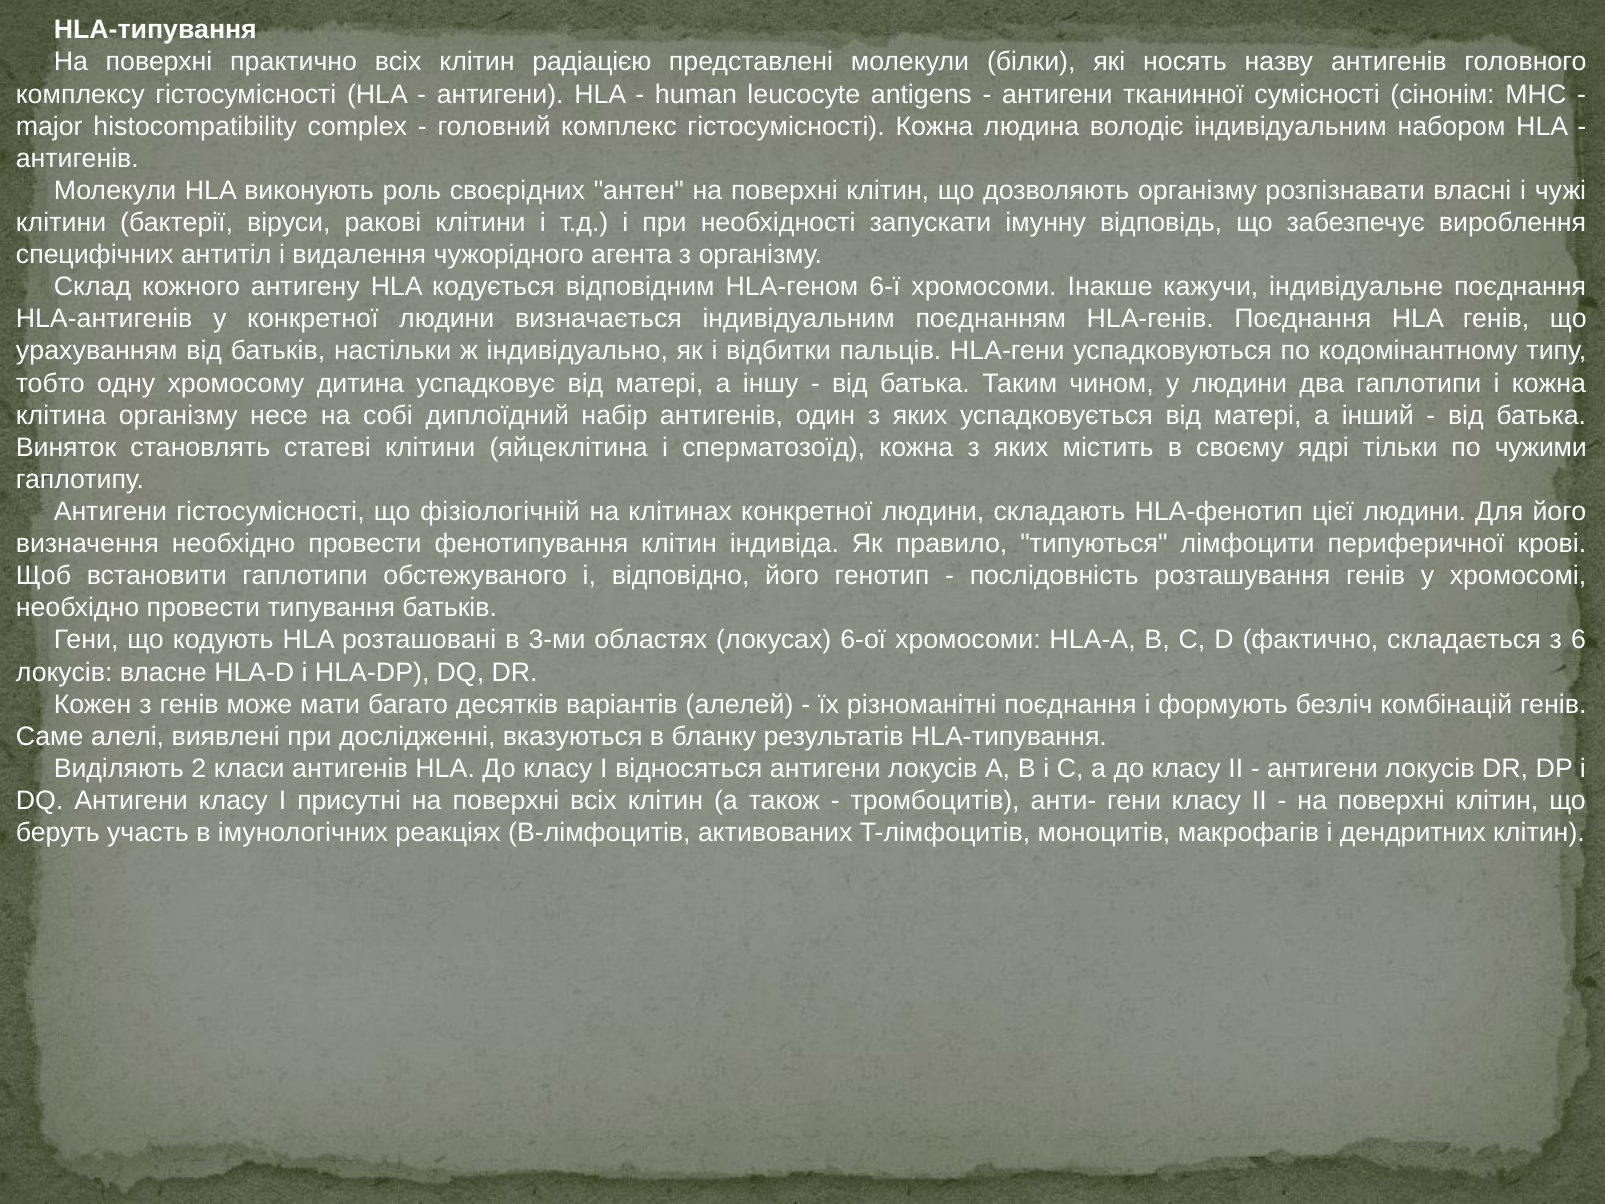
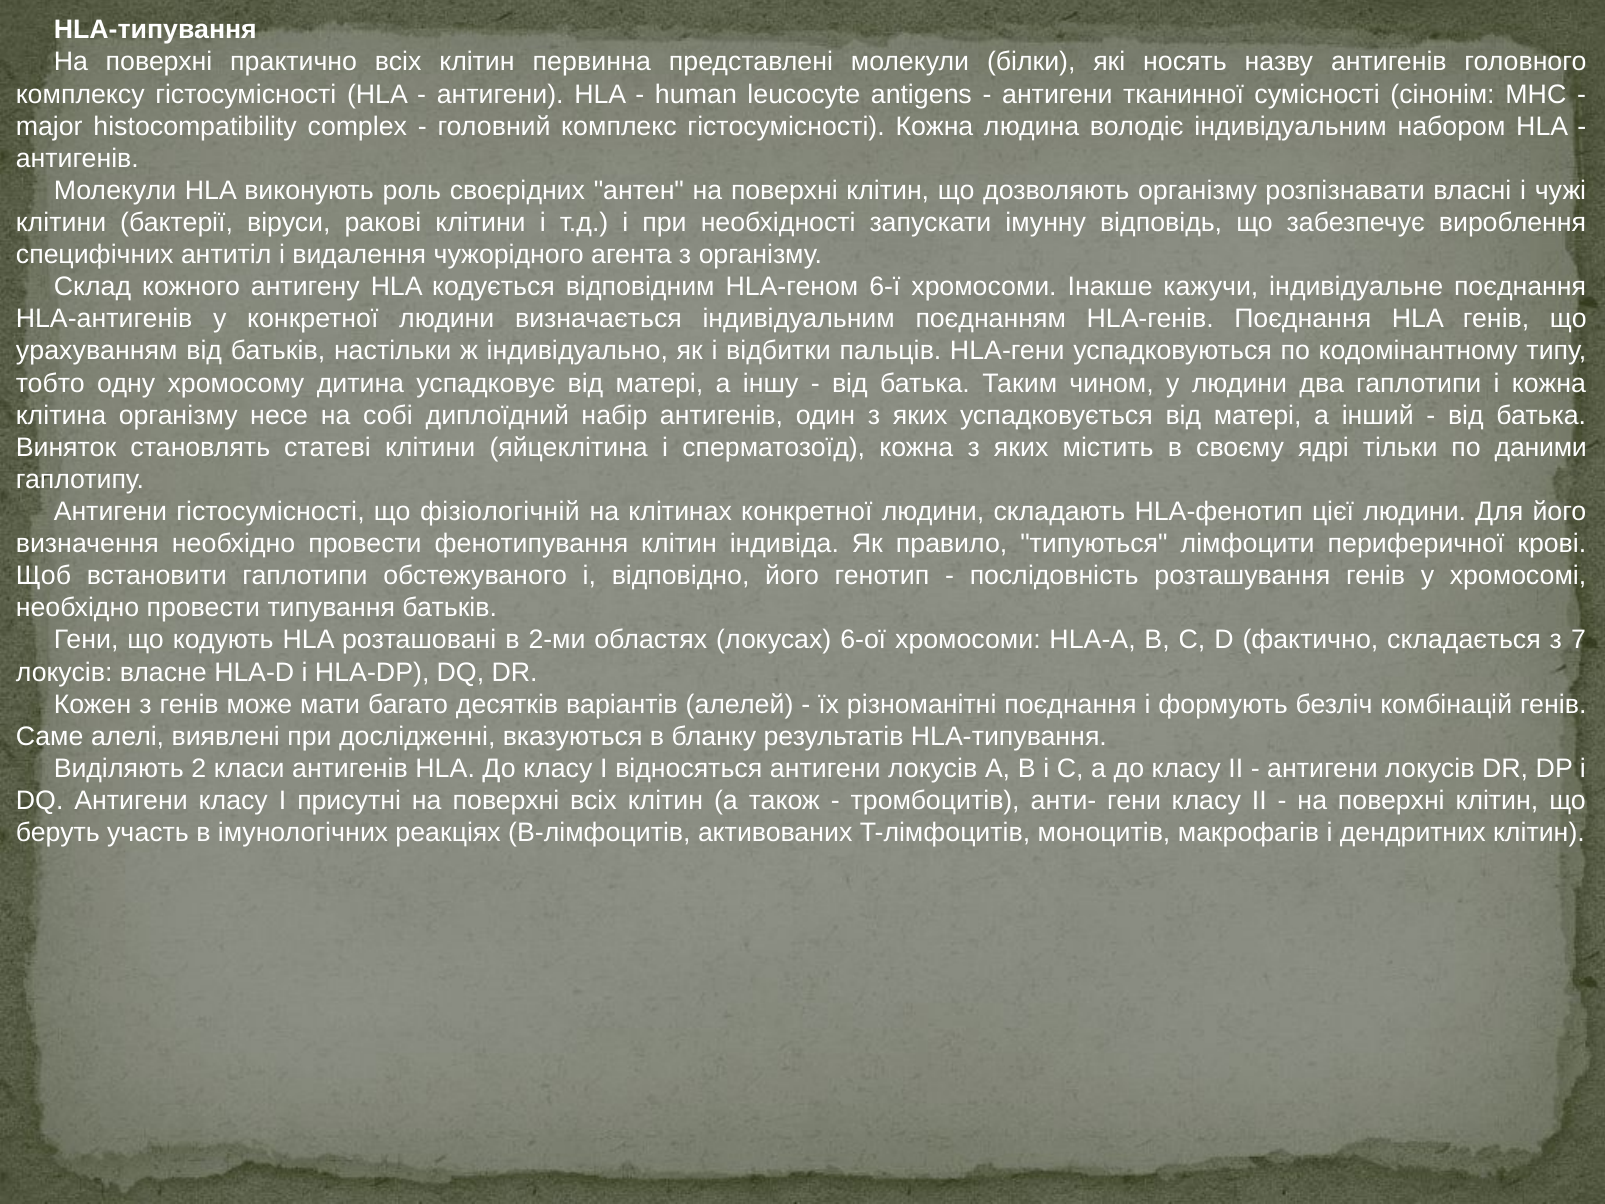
радіацією: радіацією -> первинна (592, 62)
чужими: чужими -> даними (1541, 447)
3-ми: 3-ми -> 2-ми (557, 640)
6: 6 -> 7 (1578, 640)
